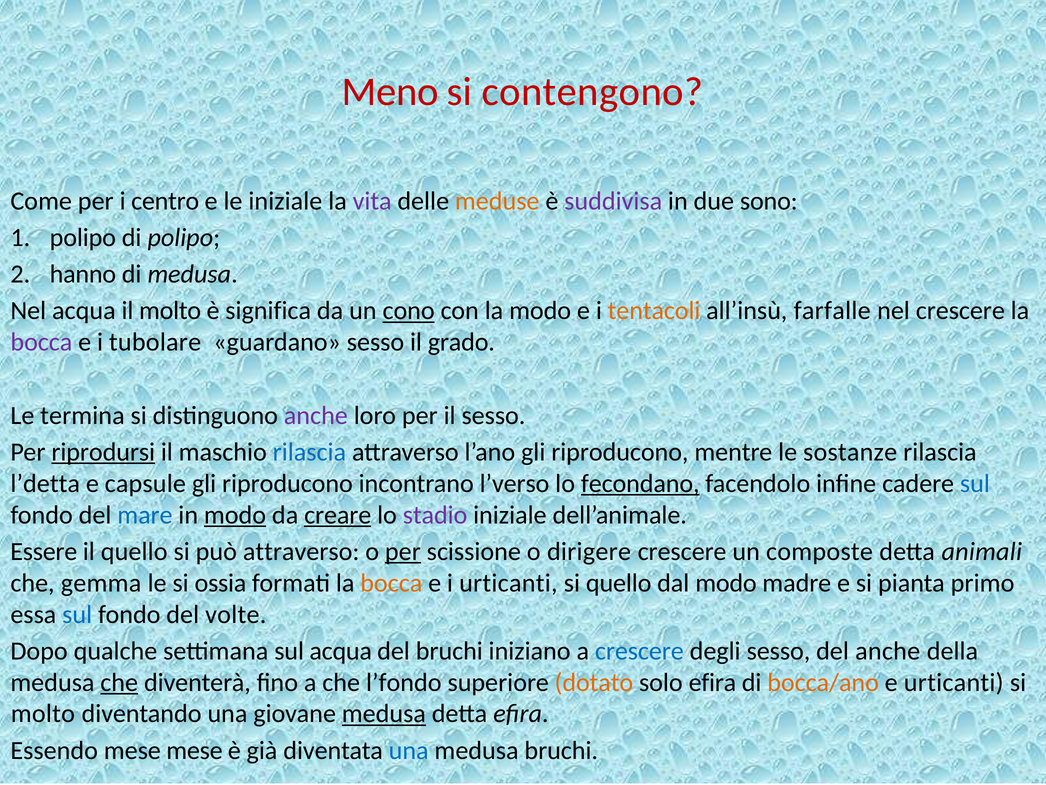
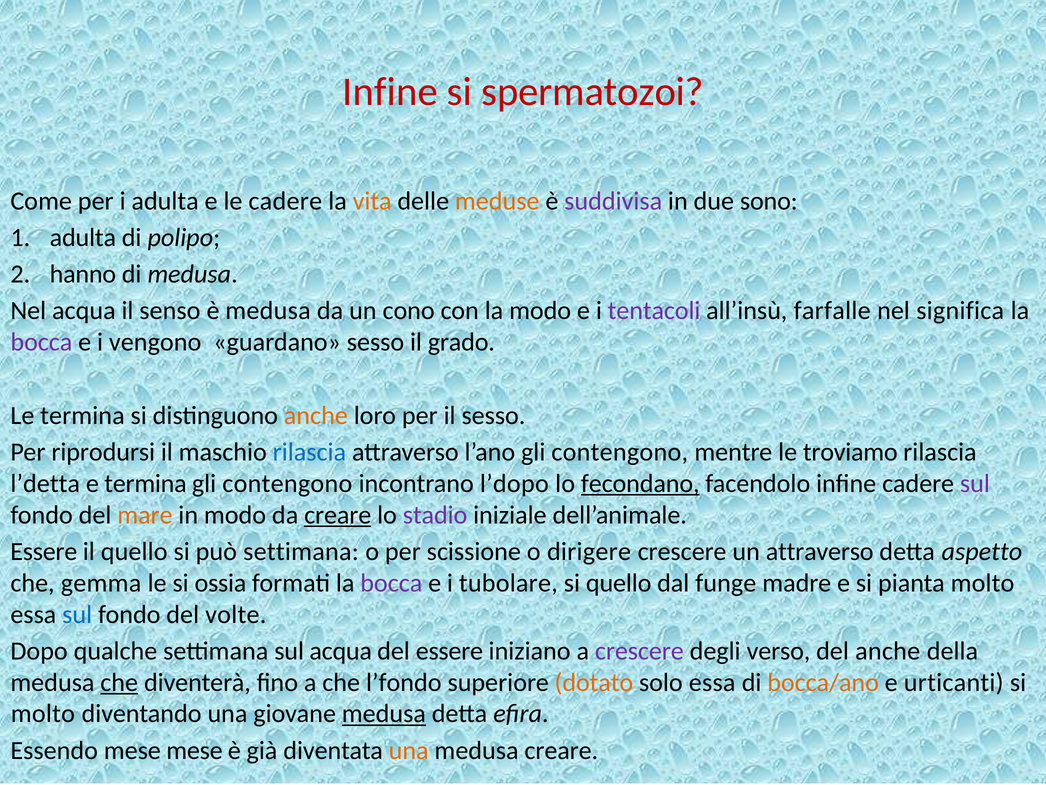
Meno: Meno -> Infine (390, 92)
contengono: contengono -> spermatozoi (593, 92)
i centro: centro -> adulta (165, 201)
le iniziale: iniziale -> cadere (285, 201)
vita colour: purple -> orange (372, 201)
polipo: polipo -> adulta (83, 237)
il molto: molto -> senso (170, 311)
è significa: significa -> medusa (268, 311)
cono underline: present -> none (409, 311)
tentacoli colour: orange -> purple (654, 311)
nel crescere: crescere -> significa (960, 311)
tubolare: tubolare -> vengono (155, 342)
anche colour: purple -> orange (316, 415)
riprodursi underline: present -> none (103, 452)
l’ano gli riproducono: riproducono -> contengono (620, 452)
sostanze: sostanze -> troviamo (850, 452)
e capsule: capsule -> termina (146, 483)
riproducono: riproducono -> contengono (287, 483)
l’verso: l’verso -> l’dopo (514, 483)
sul colour: blue -> purple (975, 483)
mare colour: blue -> orange (145, 515)
modo underline: present -> none (235, 515)
può attraverso: attraverso -> settimana (301, 551)
per underline: present -> none (403, 551)
un composte: composte -> attraverso (820, 551)
animali: animali -> aspetto (982, 551)
bocca colour: orange -> purple (391, 583)
i urticanti: urticanti -> tubolare (508, 583)
dal modo: modo -> funge (726, 583)
pianta primo: primo -> molto (983, 583)
del bruchi: bruchi -> essere (449, 651)
crescere colour: blue -> purple (639, 651)
degli sesso: sesso -> verso (779, 651)
solo efira: efira -> essa (712, 682)
una colour: blue -> orange (409, 750)
medusa bruchi: bruchi -> creare (561, 750)
